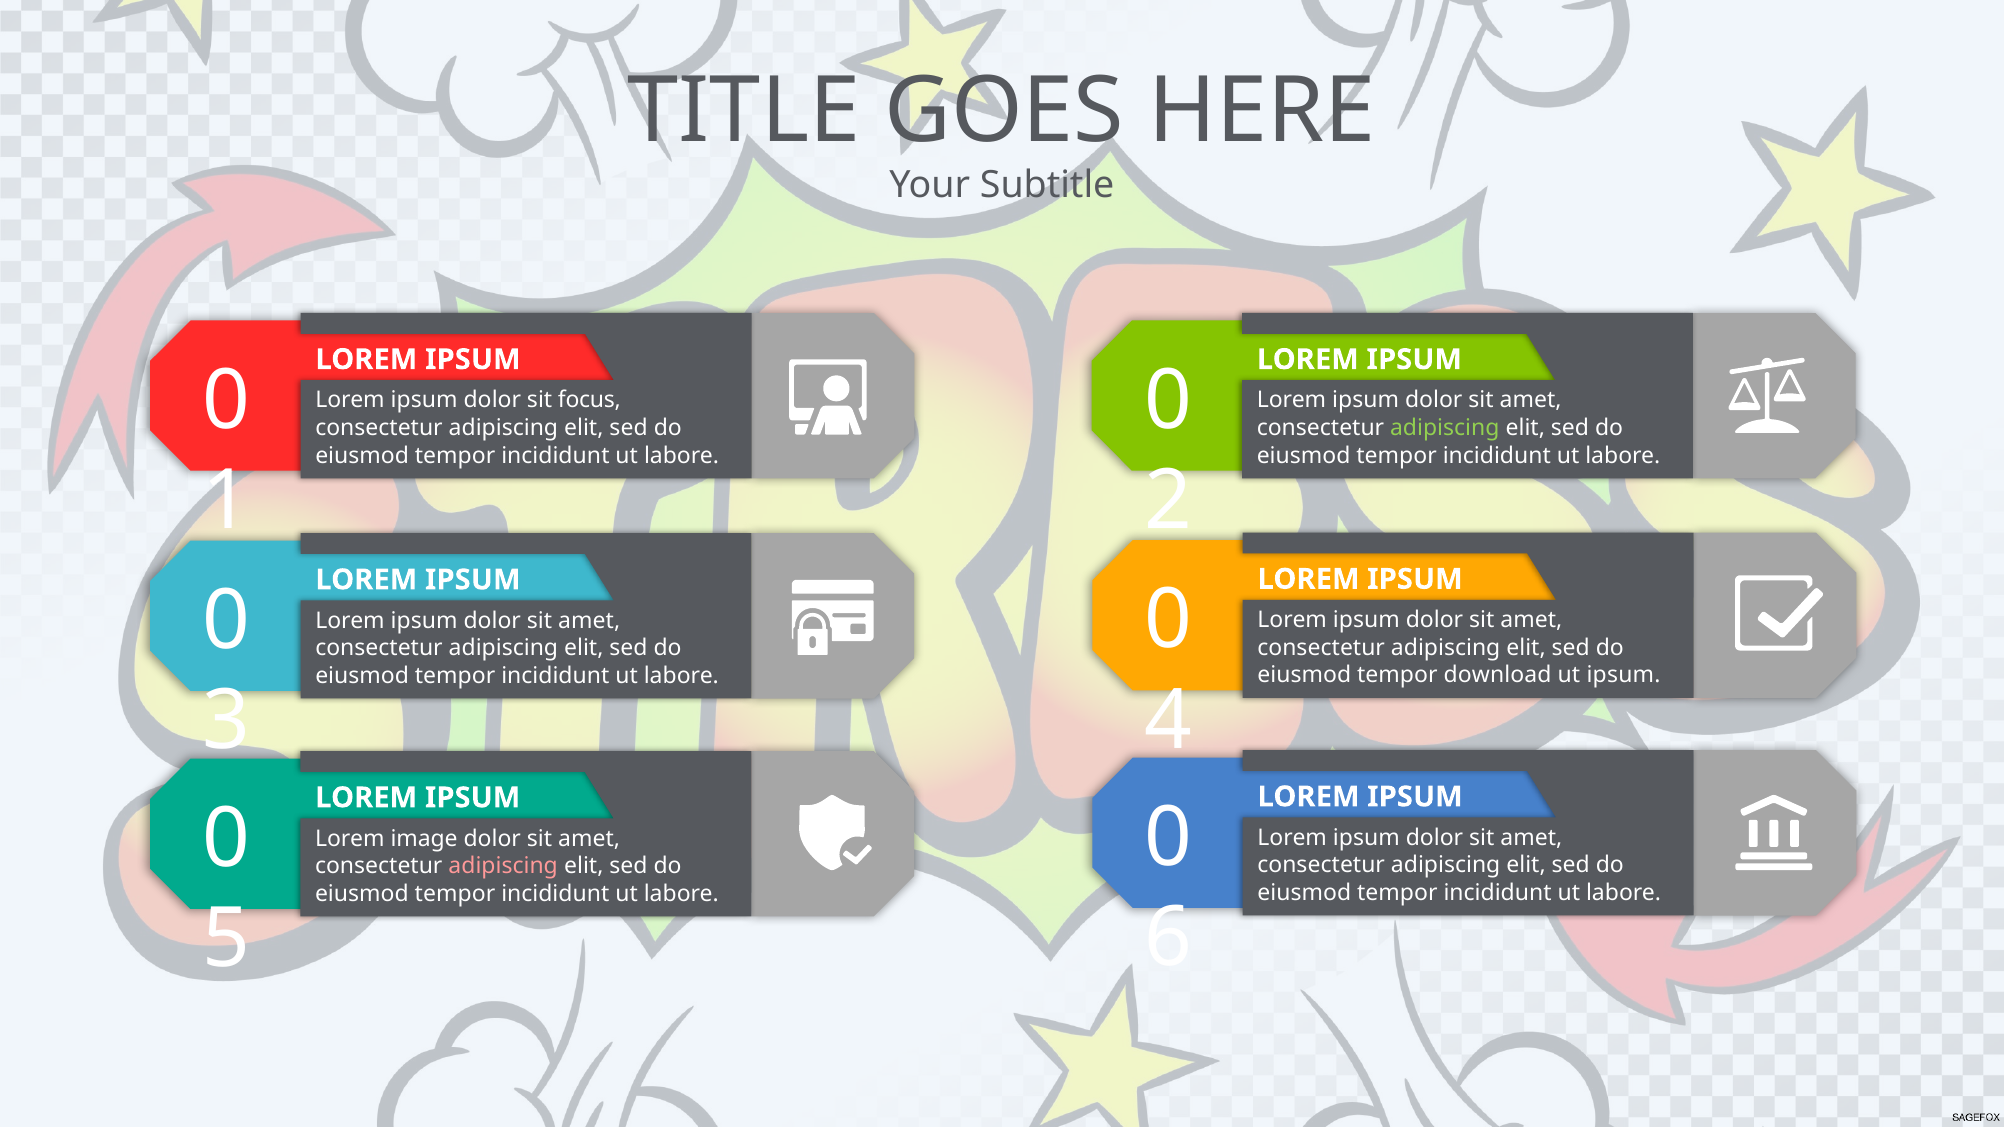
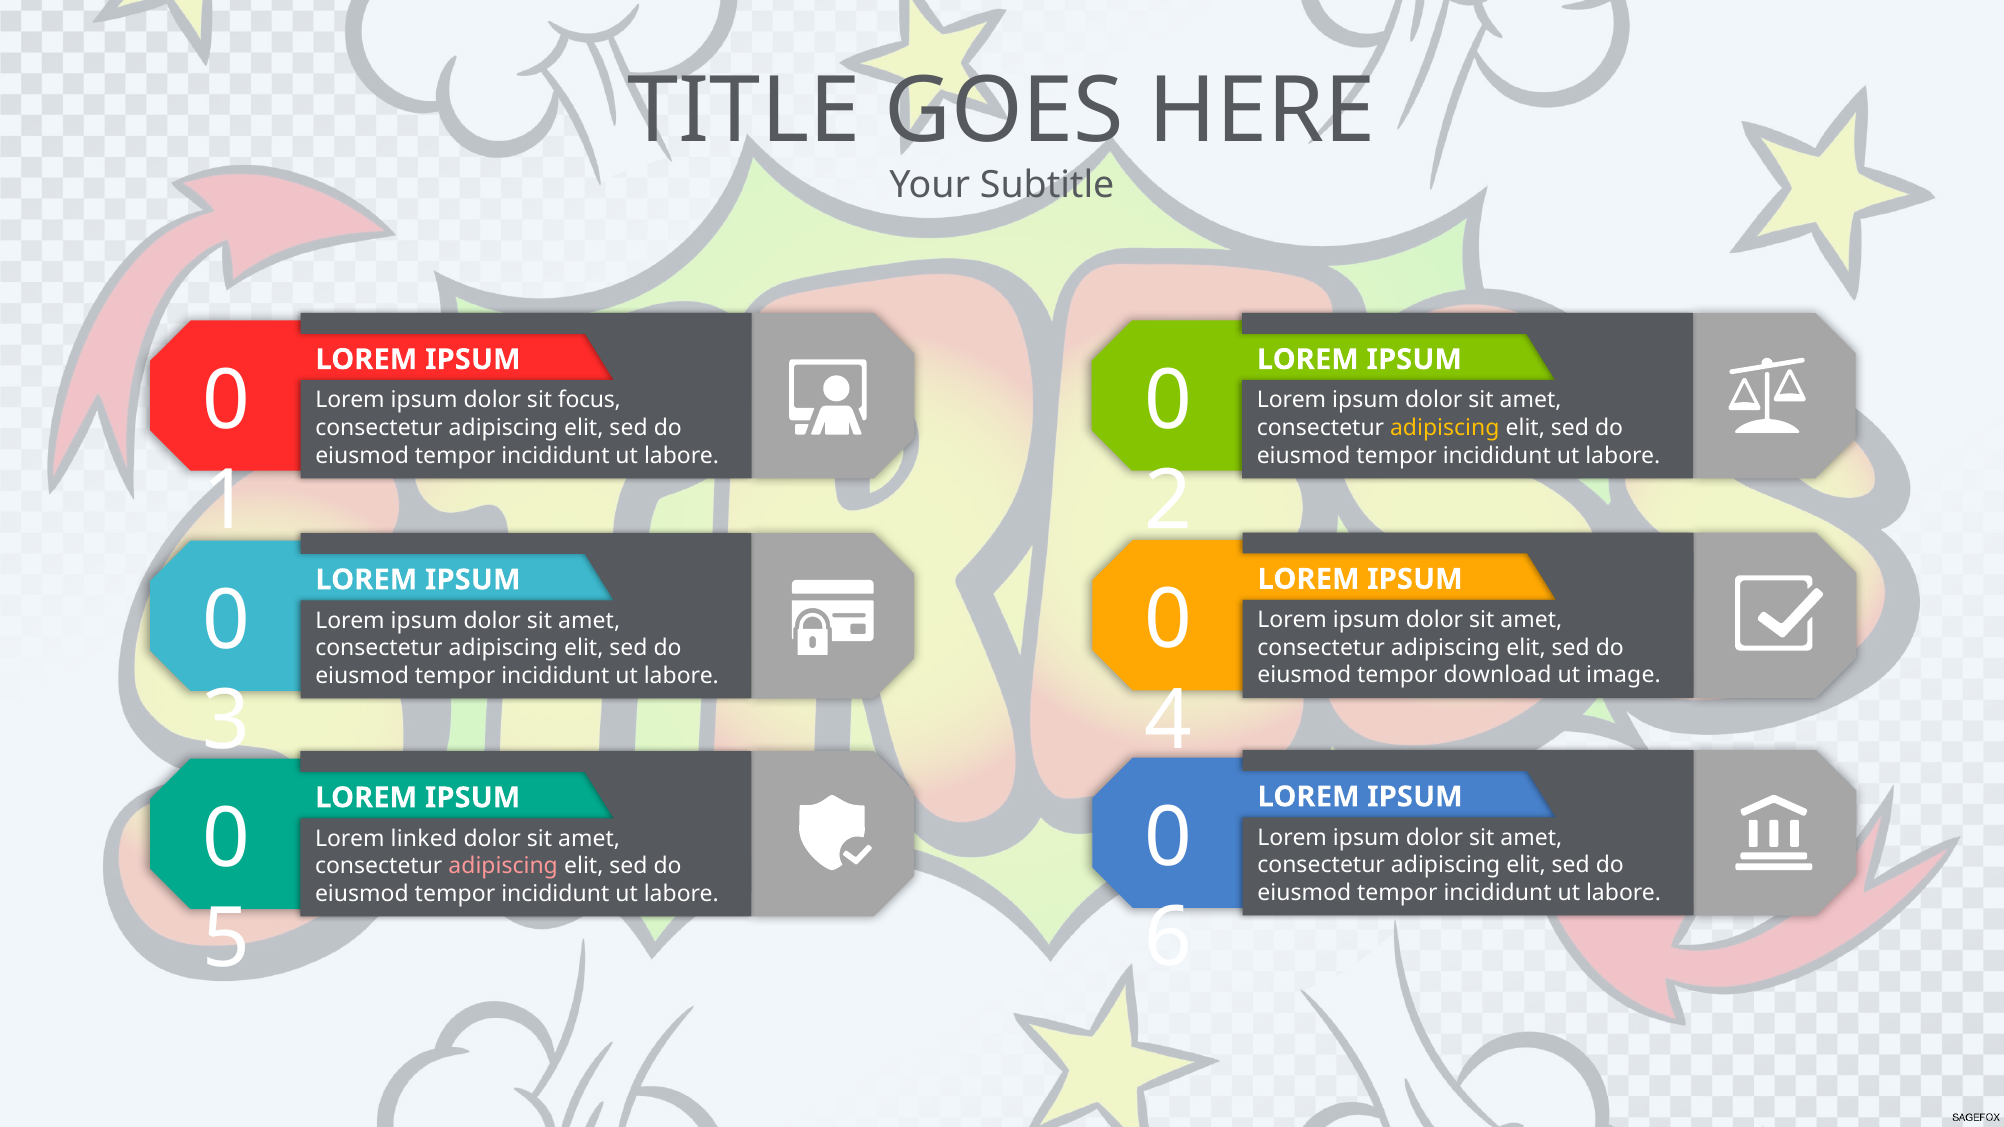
adipiscing colour: light green -> yellow (1445, 428)
ut ipsum: ipsum -> image (1624, 675)
image: image -> linked (424, 839)
